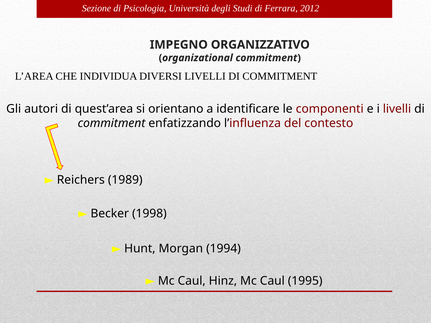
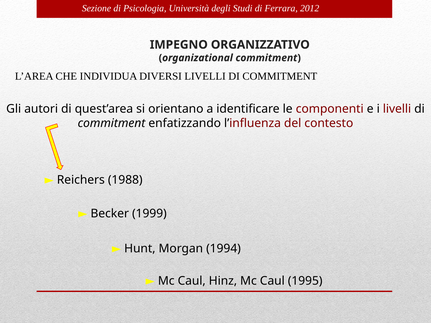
1989: 1989 -> 1988 (125, 180)
1998: 1998 -> 1999 (149, 214)
